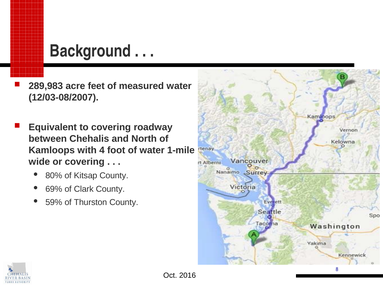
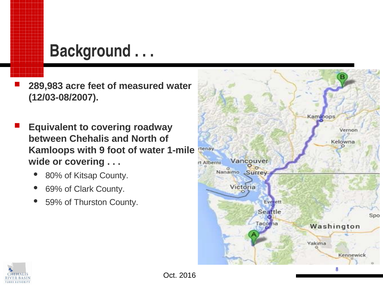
4: 4 -> 9 (102, 150)
